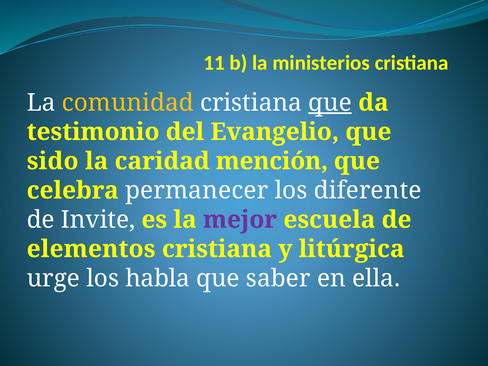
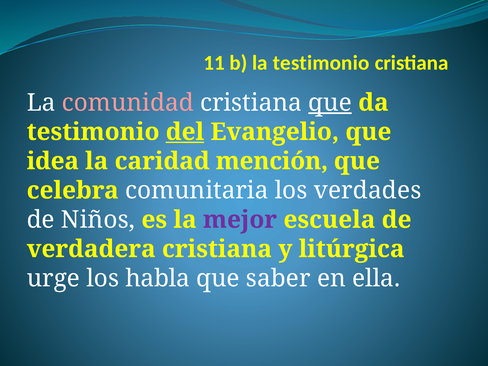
la ministerios: ministerios -> testimonio (321, 63)
comunidad colour: yellow -> pink (128, 103)
del underline: none -> present (185, 132)
sido: sido -> idea (53, 161)
permanecer: permanecer -> comunitaria (197, 190)
diferente: diferente -> verdades (368, 190)
Invite: Invite -> Niños (98, 220)
elementos: elementos -> verdadera (91, 249)
